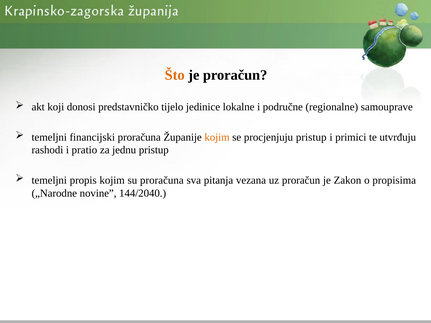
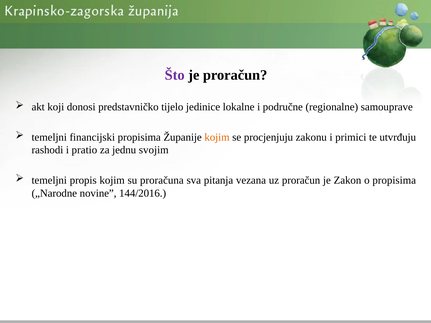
Što colour: orange -> purple (175, 75)
financijski proračuna: proračuna -> propisima (139, 137)
procjenjuju pristup: pristup -> zakonu (311, 137)
jednu pristup: pristup -> svojim (154, 150)
144/2040: 144/2040 -> 144/2016 (143, 193)
